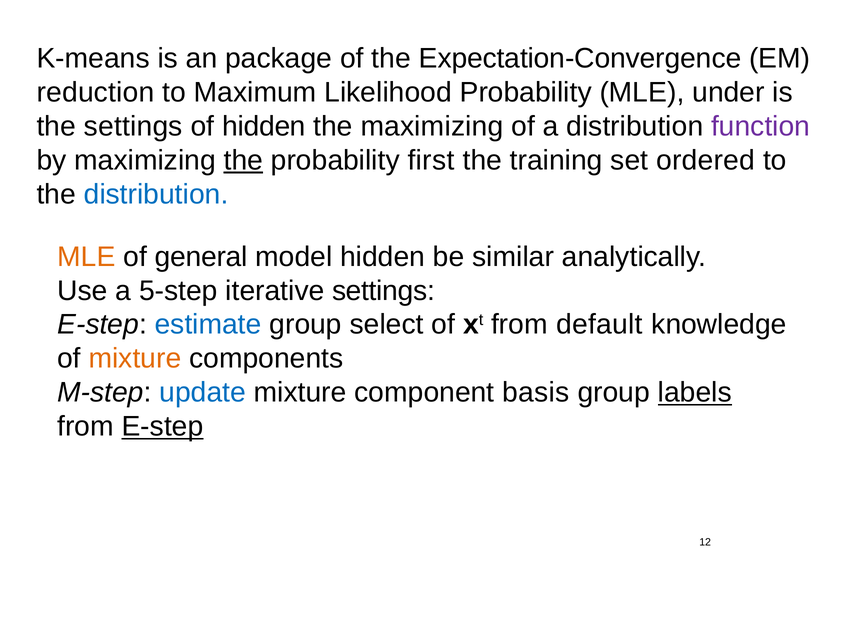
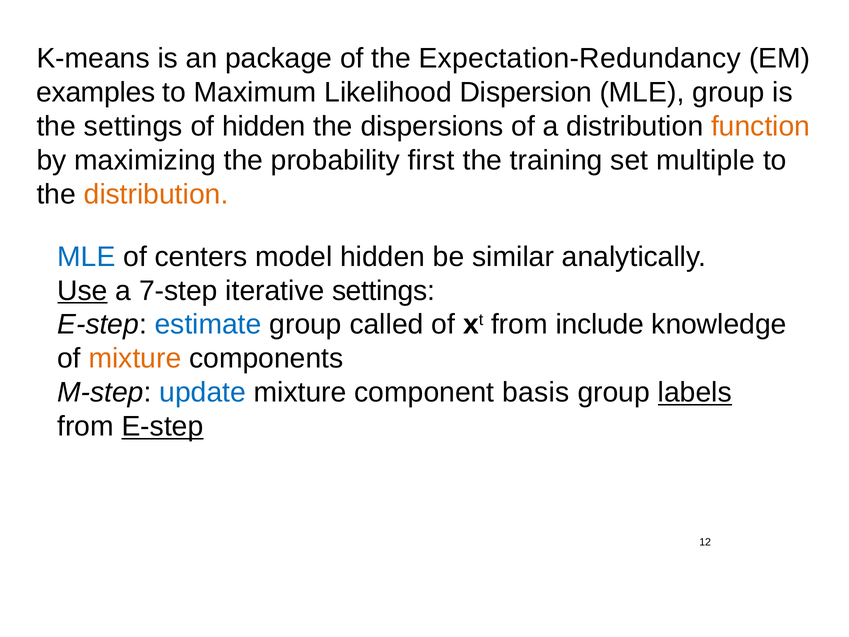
Expectation-Convergence: Expectation-Convergence -> Expectation-Redundancy (580, 58)
reduction: reduction -> examples (96, 92)
Likelihood Probability: Probability -> Dispersion (526, 92)
MLE under: under -> group (728, 92)
the maximizing: maximizing -> dispersions (432, 126)
function colour: purple -> orange (761, 126)
the underline: present -> none (243, 160)
ordered: ordered -> multiple (706, 160)
distribution colour: blue -> orange (156, 194)
MLE colour: orange -> blue (86, 257)
general: general -> centers (201, 257)
Use underline: none -> present (82, 291)
5-step: 5-step -> 7-step (178, 291)
select: select -> called (387, 325)
default: default -> include (600, 325)
